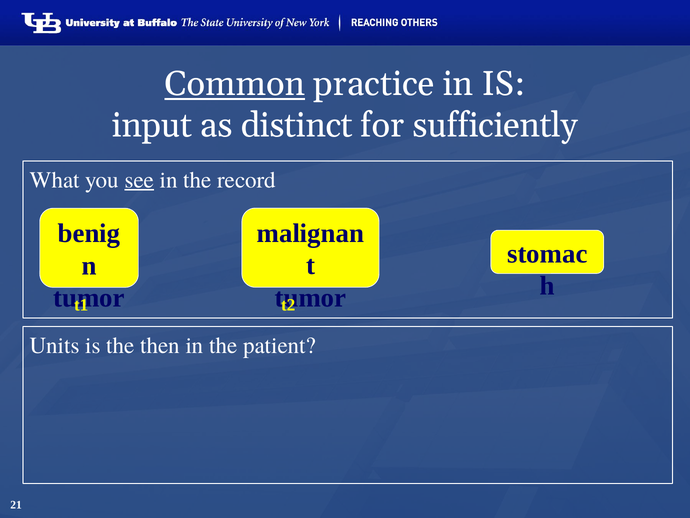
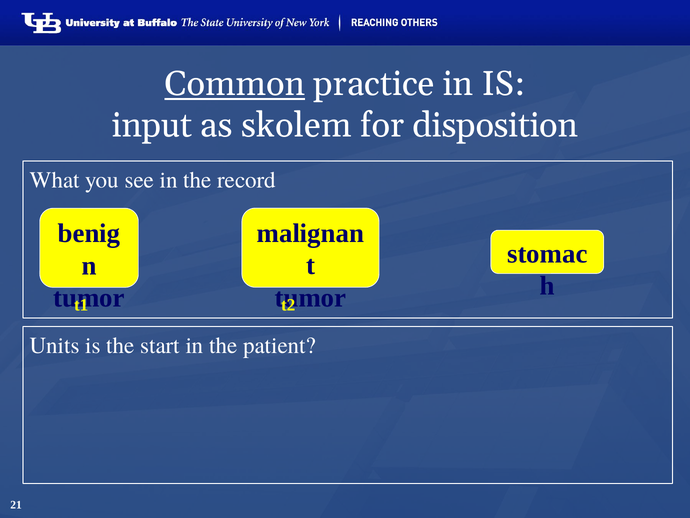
distinct: distinct -> skolem (296, 125)
sufficiently: sufficiently -> disposition (495, 125)
see underline: present -> none (139, 180)
then: then -> start (160, 345)
